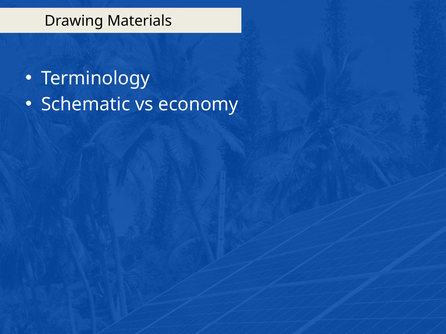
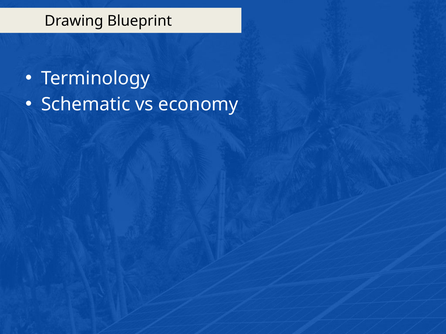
Materials: Materials -> Blueprint (140, 21)
